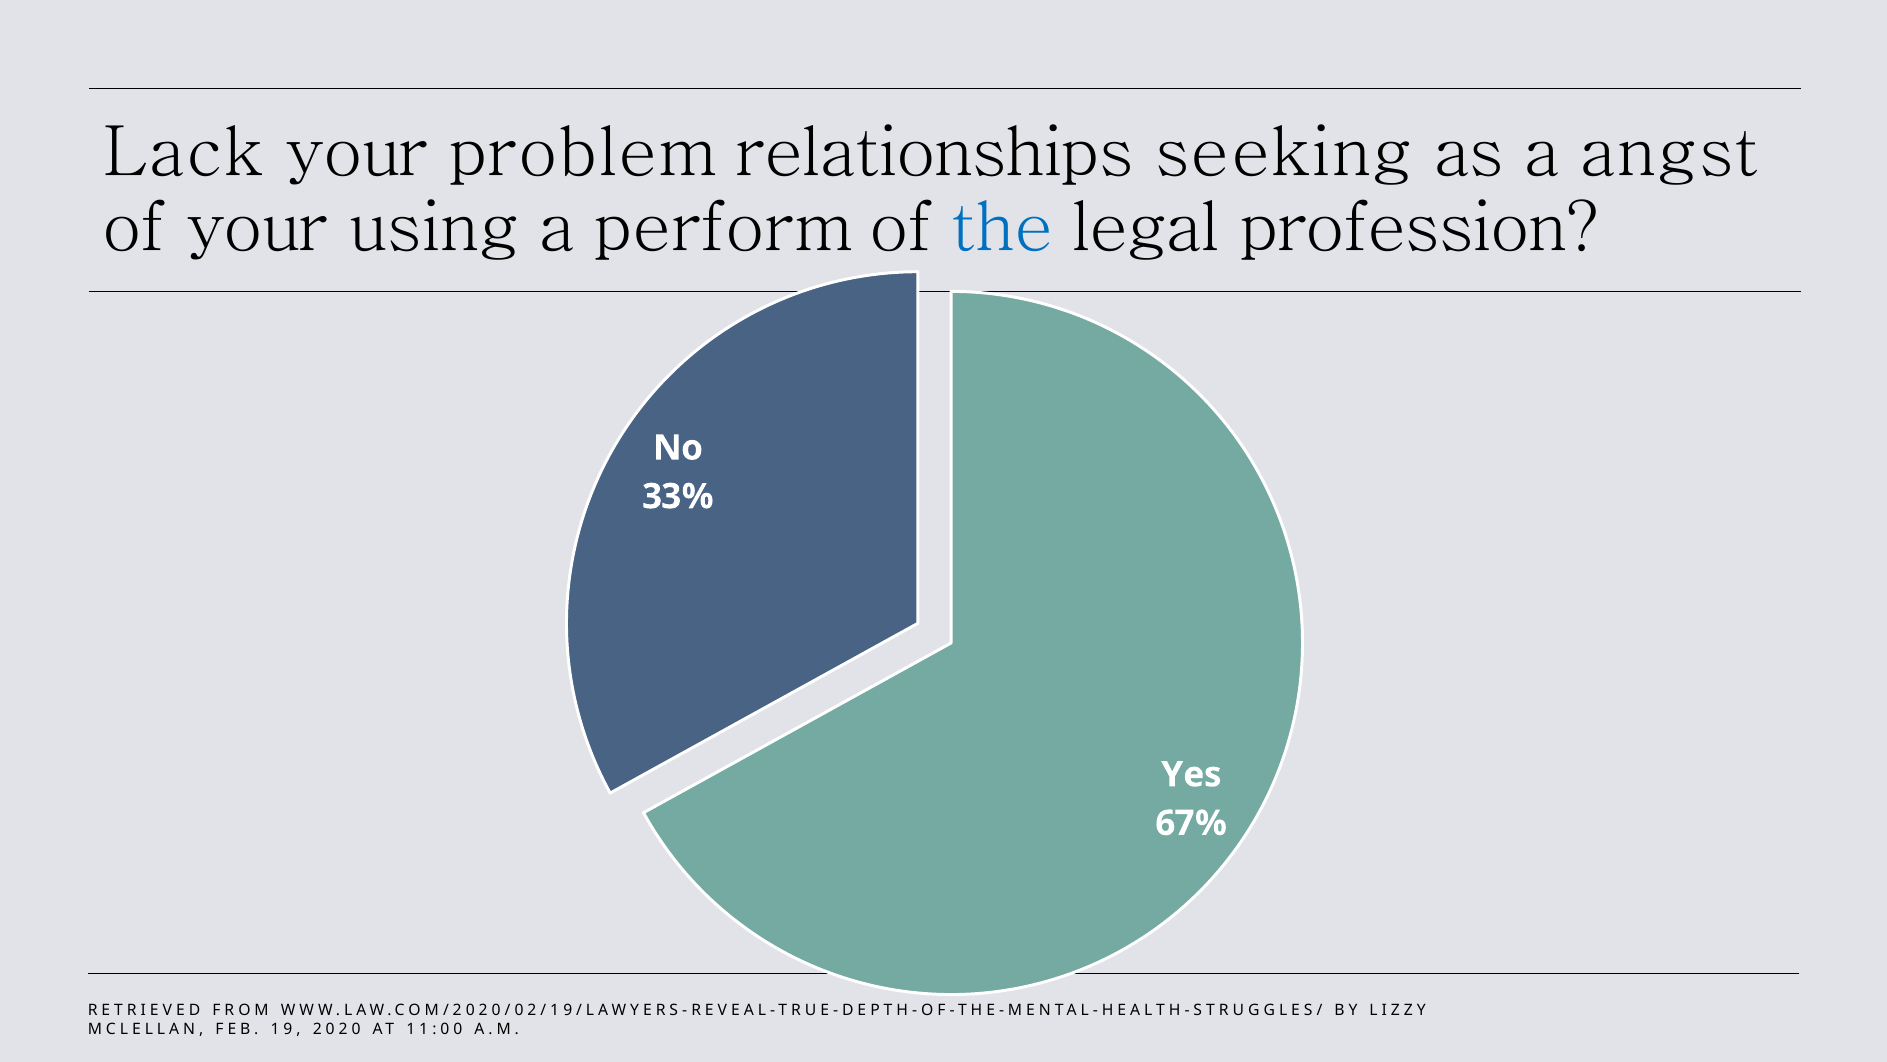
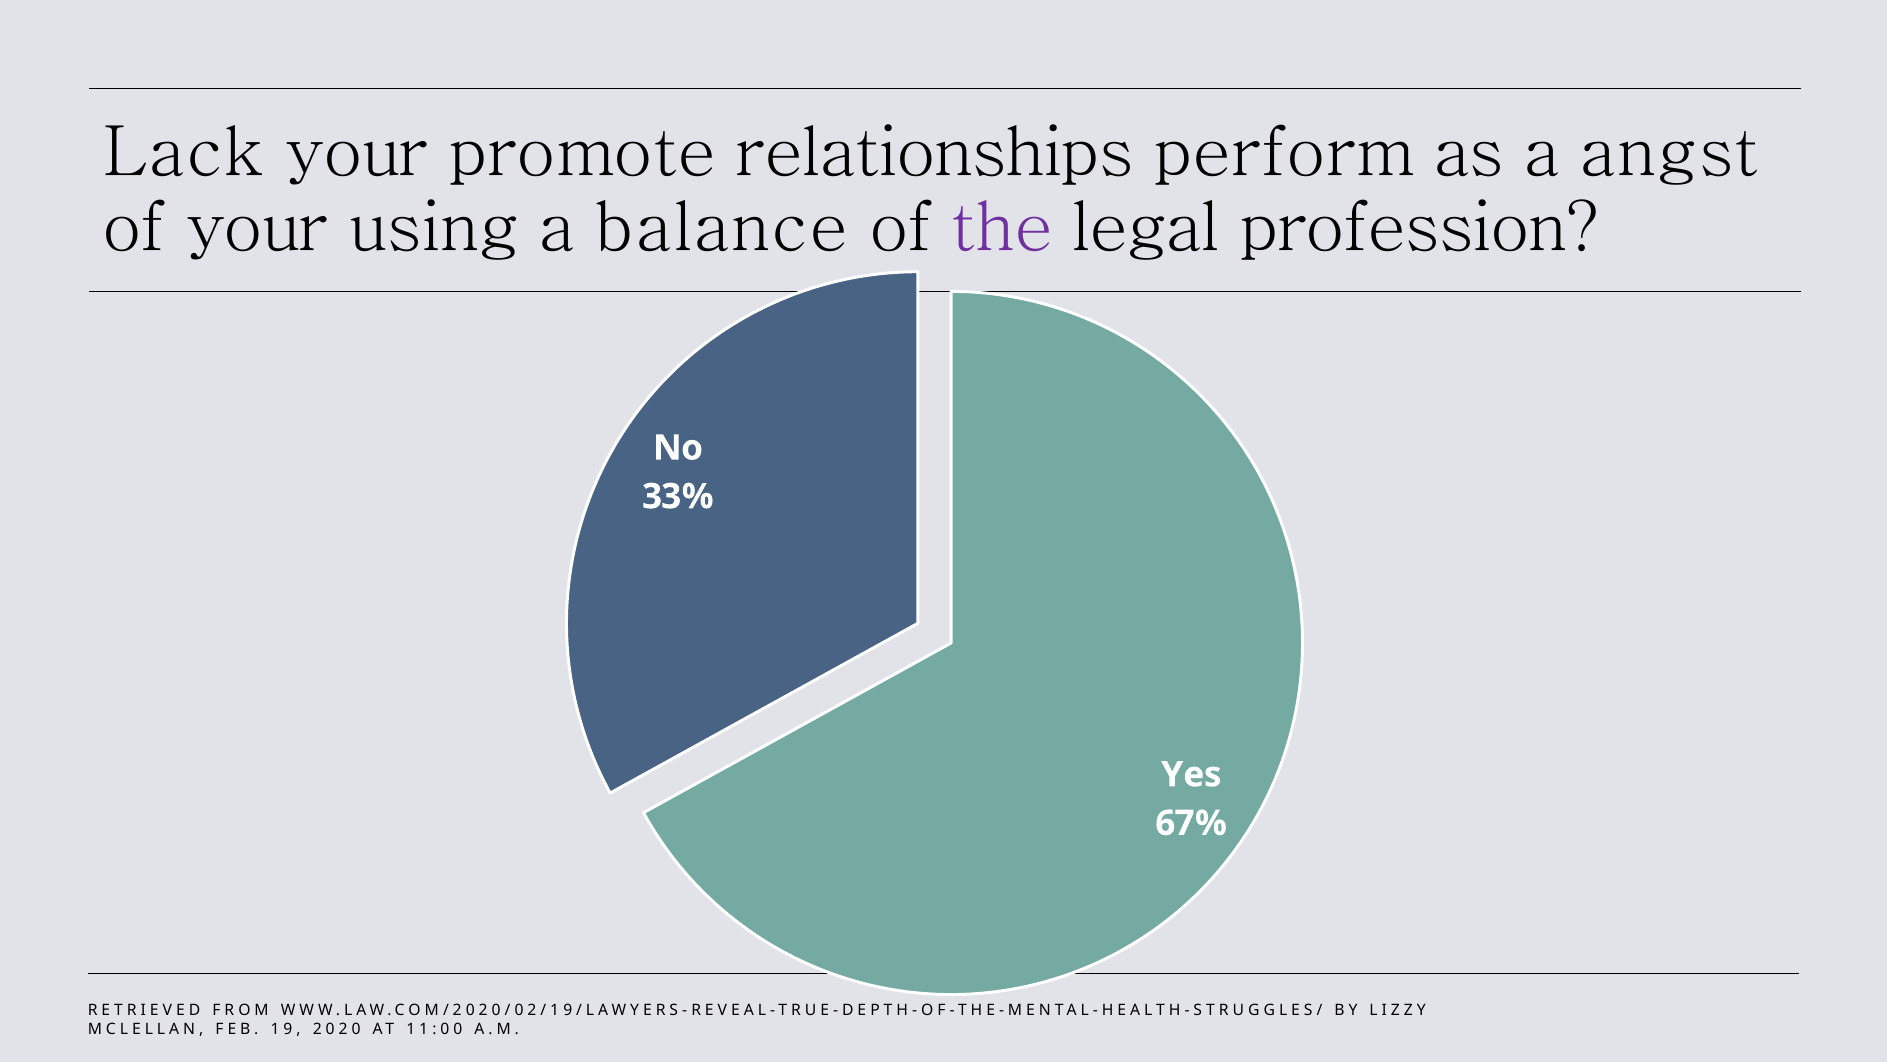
problem: problem -> promote (583, 153)
seeking: seeking -> perform (1284, 153)
perform: perform -> balance (722, 227)
the colour: blue -> purple (1003, 227)
